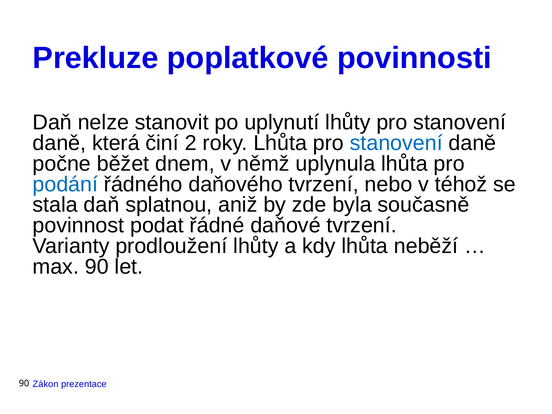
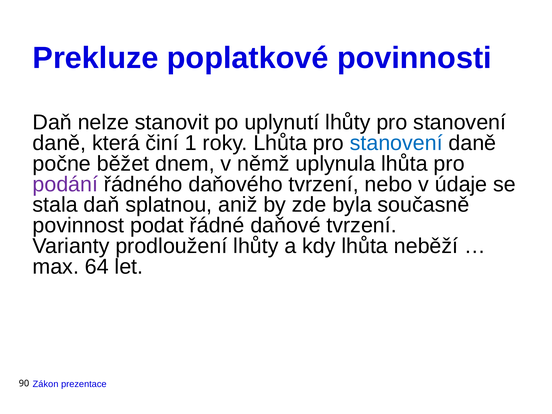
2: 2 -> 1 (191, 143)
podání colour: blue -> purple (65, 184)
téhož: téhož -> údaje (461, 184)
max 90: 90 -> 64 (97, 267)
